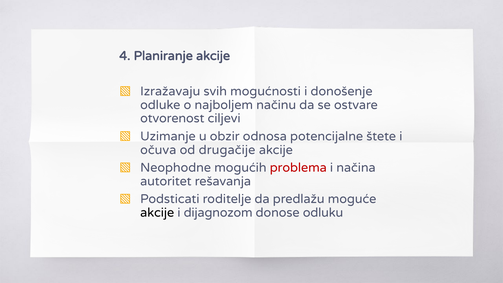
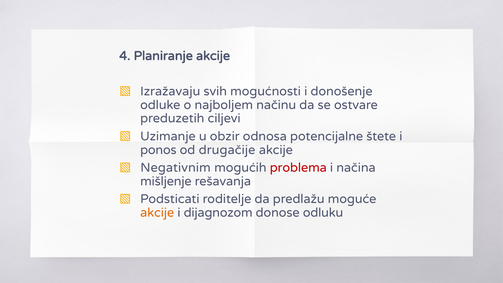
otvorenost: otvorenost -> preduzetih (172, 118)
očuva: očuva -> ponos (158, 150)
Neophodne: Neophodne -> Negativnim (176, 168)
autoritet: autoritet -> mišljenje (166, 181)
akcije colour: black -> orange (157, 213)
